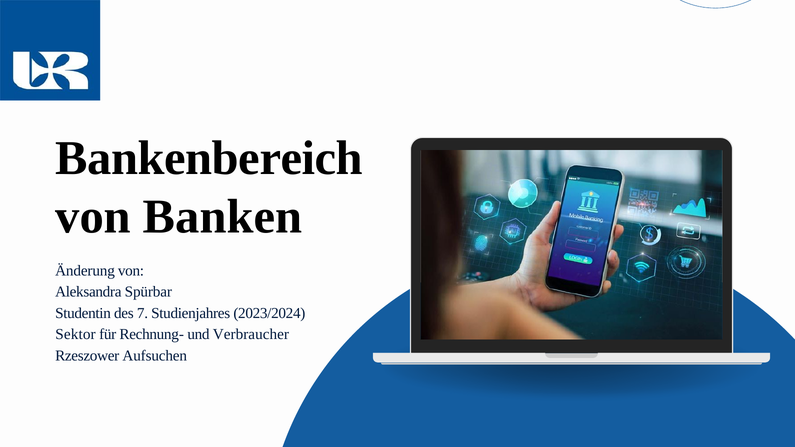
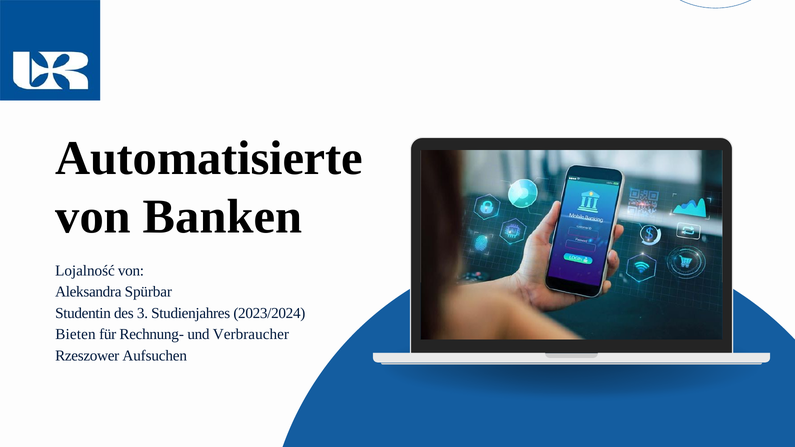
Bankenbereich: Bankenbereich -> Automatisierte (209, 158)
Änderung: Änderung -> Lojalność (85, 271)
7: 7 -> 3 (143, 313)
Sektor: Sektor -> Bieten (75, 334)
